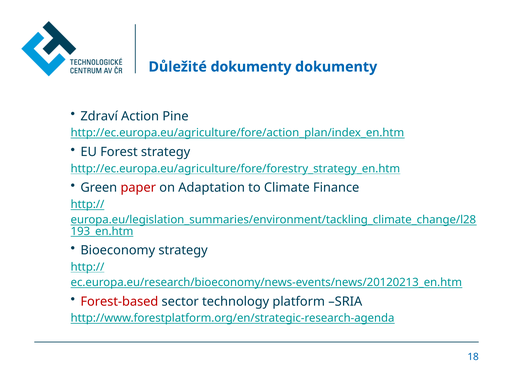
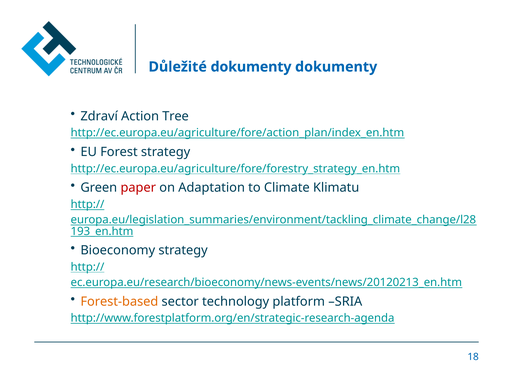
Pine: Pine -> Tree (176, 116)
Finance: Finance -> Klimatu (336, 188)
Forest-based colour: red -> orange (119, 301)
